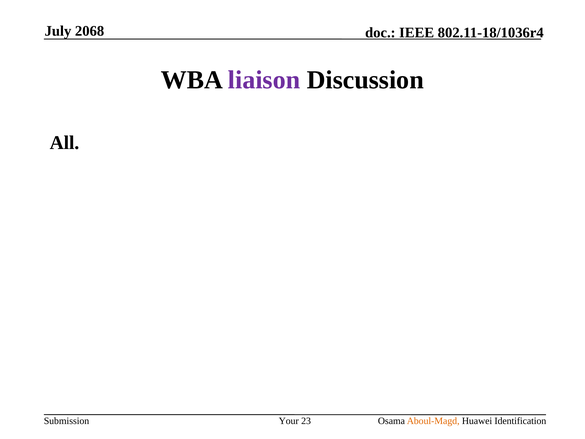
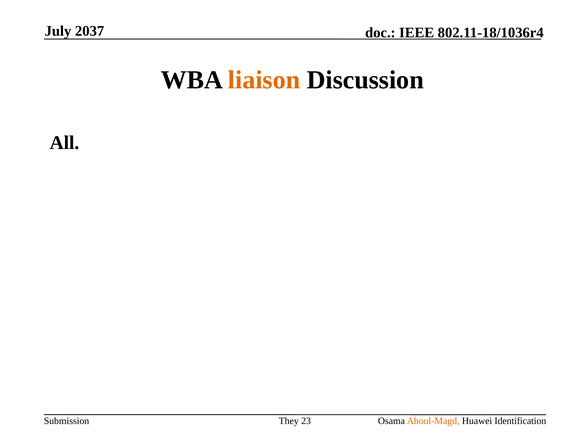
2068: 2068 -> 2037 (90, 31)
liaison colour: purple -> orange (264, 80)
Your: Your -> They (289, 421)
